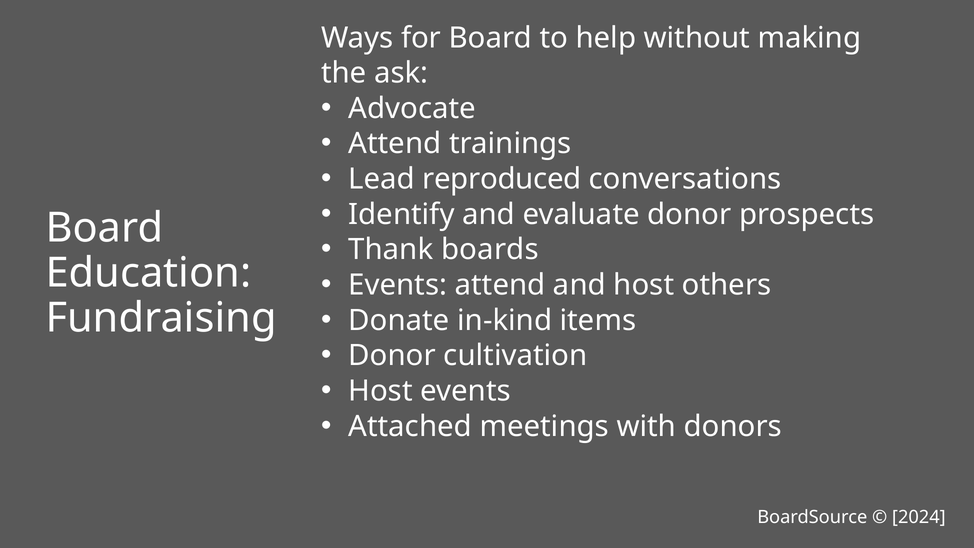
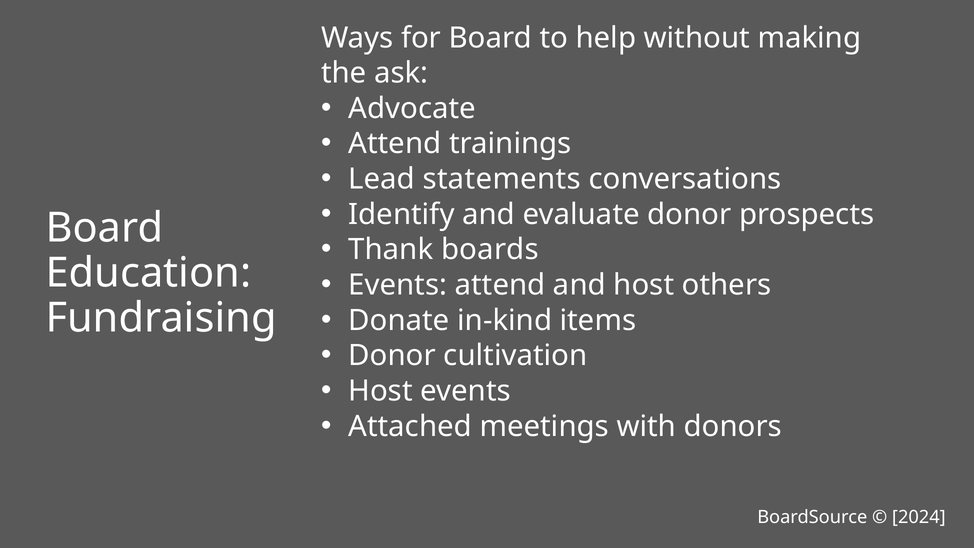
reproduced: reproduced -> statements (502, 179)
